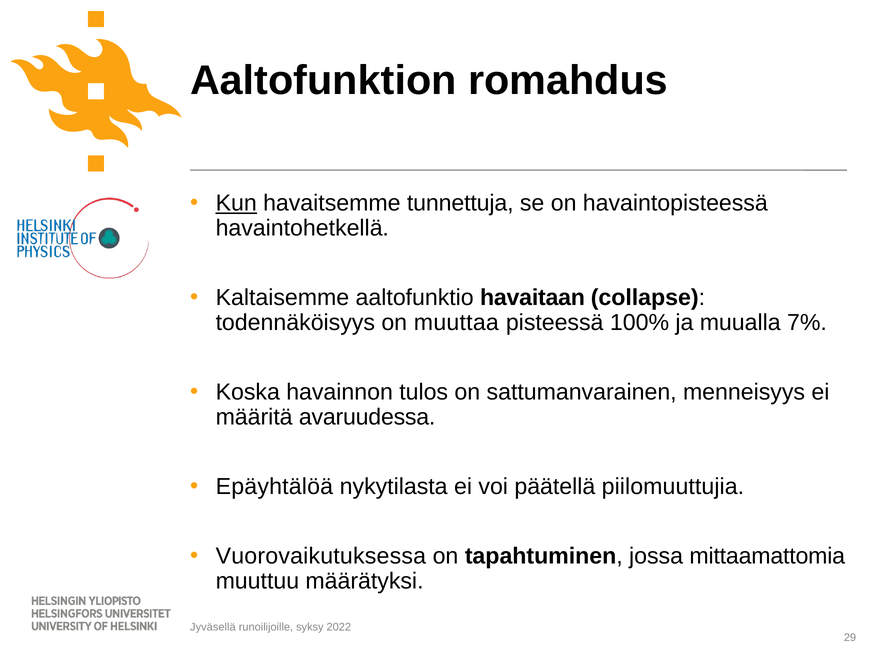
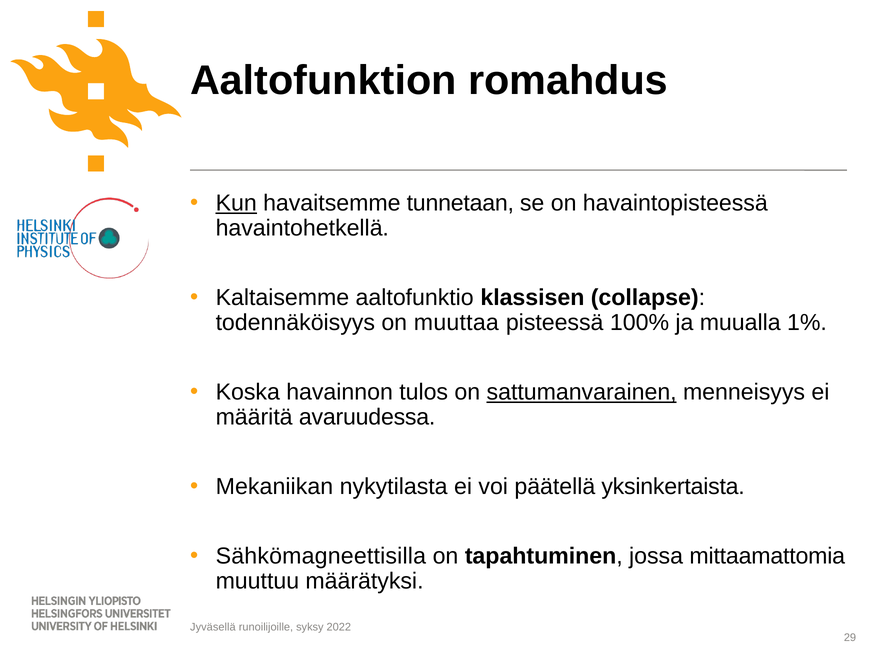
tunnettuja: tunnettuja -> tunnetaan (460, 203)
havaitaan: havaitaan -> klassisen (532, 298)
7%: 7% -> 1% (807, 323)
sattumanvarainen underline: none -> present (582, 392)
Epäyhtälöä: Epäyhtälöä -> Mekaniikan (274, 487)
piilomuuttujia: piilomuuttujia -> yksinkertaista (673, 487)
Vuorovaikutuksessa: Vuorovaikutuksessa -> Sähkömagneettisilla (321, 556)
